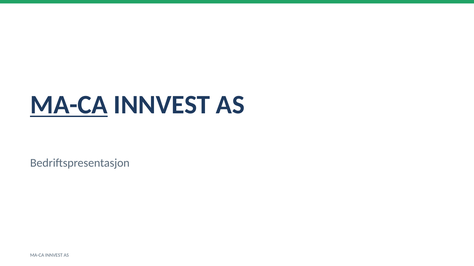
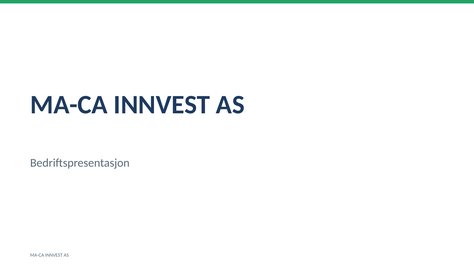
MA-CA underline: present -> none (69, 105)
